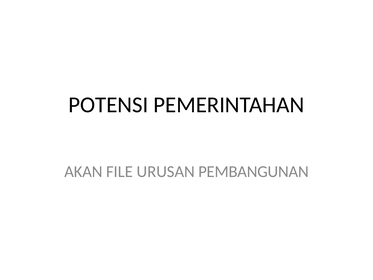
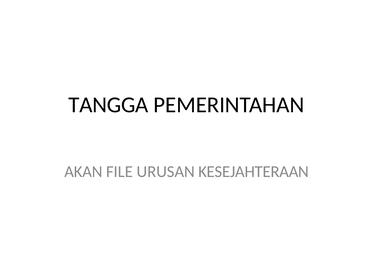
POTENSI: POTENSI -> TANGGA (108, 105)
PEMBANGUNAN: PEMBANGUNAN -> KESEJAHTERAAN (254, 171)
